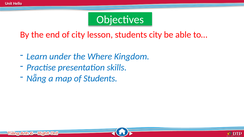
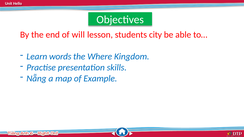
of city: city -> will (78, 35)
under: under -> words (60, 57)
of Students: Students -> Example (100, 79)
